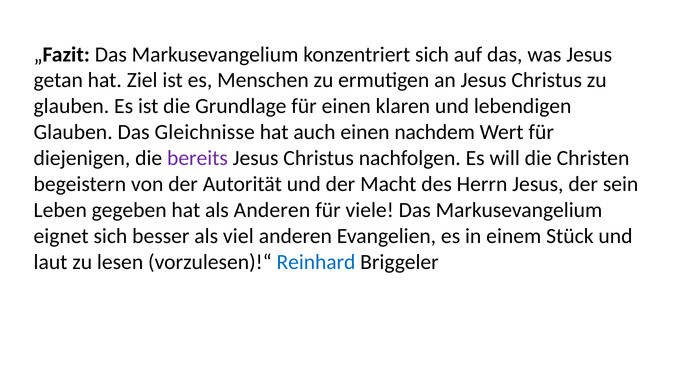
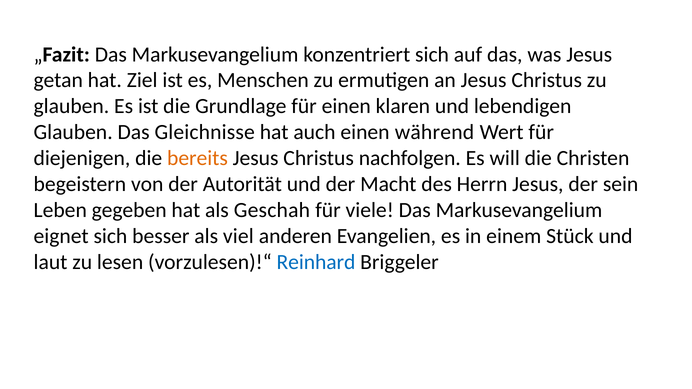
nachdem: nachdem -> während (434, 132)
bereits colour: purple -> orange (197, 158)
als Anderen: Anderen -> Geschah (272, 210)
